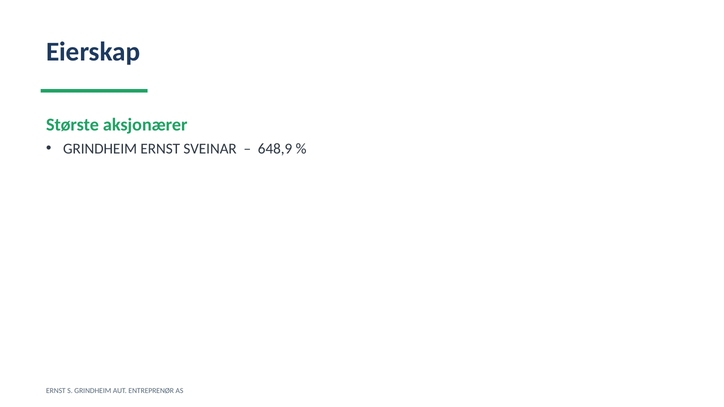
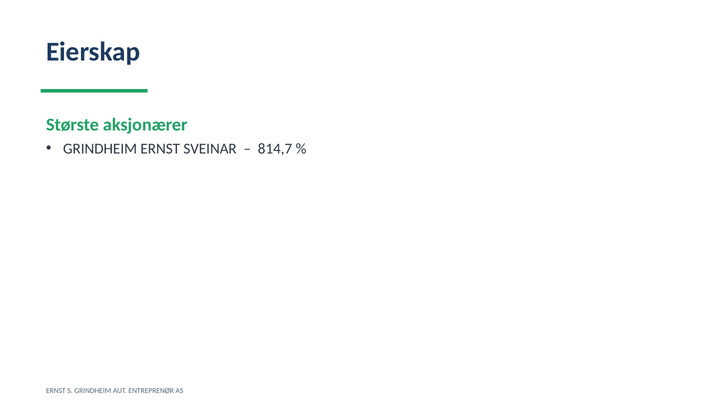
648,9: 648,9 -> 814,7 (275, 149)
